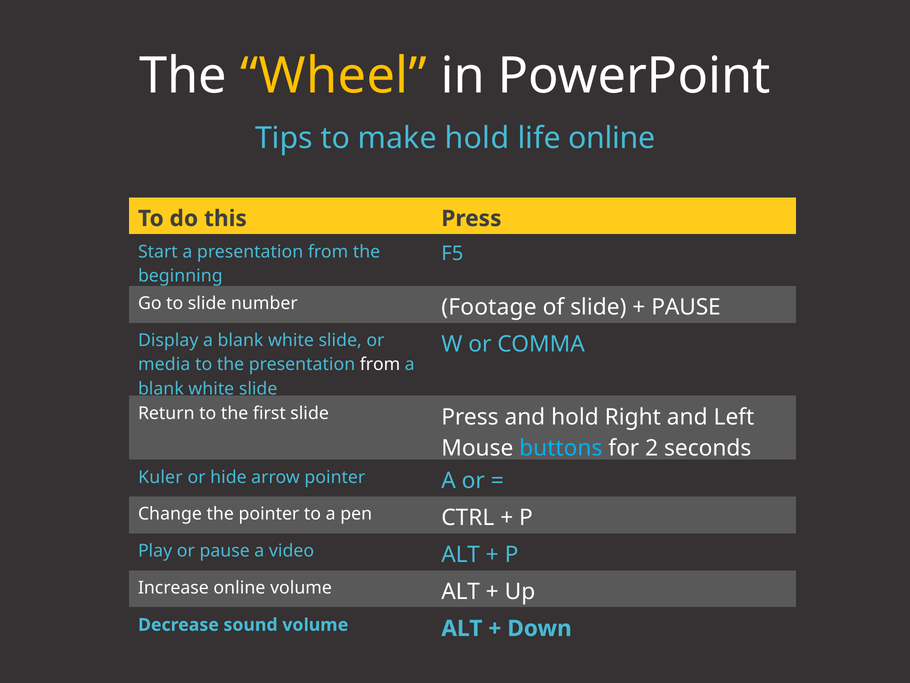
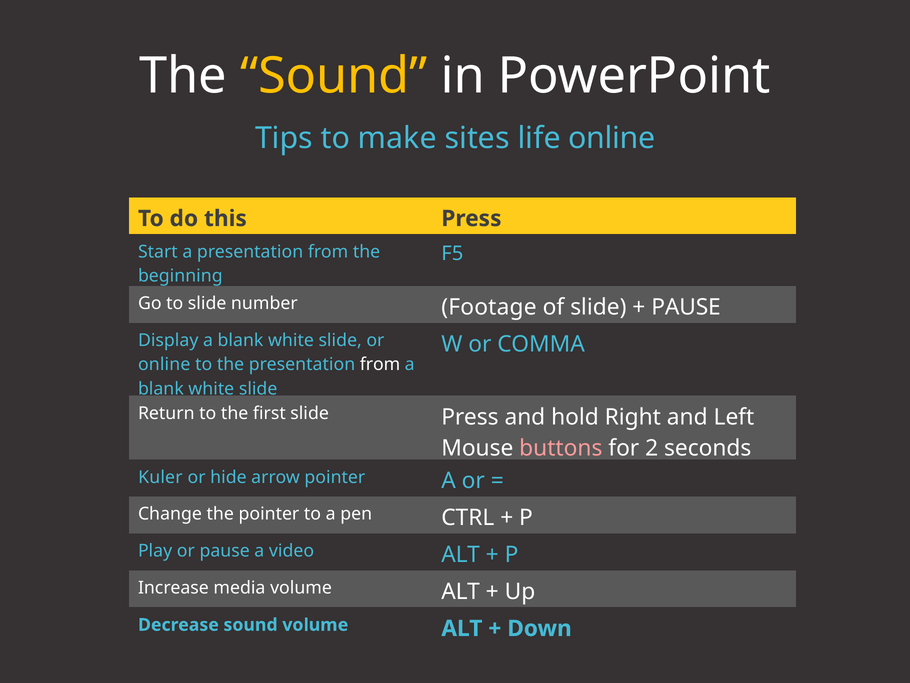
The Wheel: Wheel -> Sound (334, 76)
make hold: hold -> sites (477, 138)
media: media -> online (164, 364)
buttons colour: light blue -> pink (561, 448)
Increase online: online -> media (239, 588)
